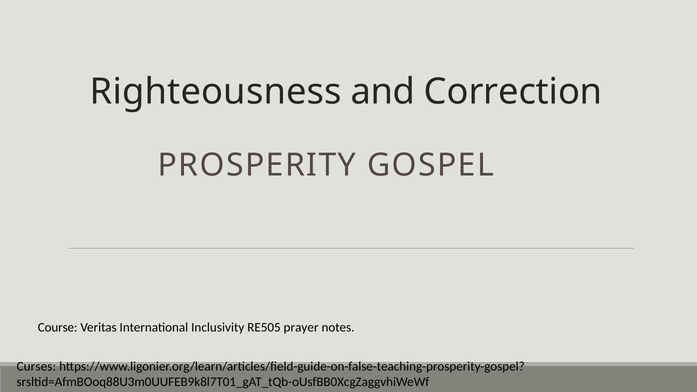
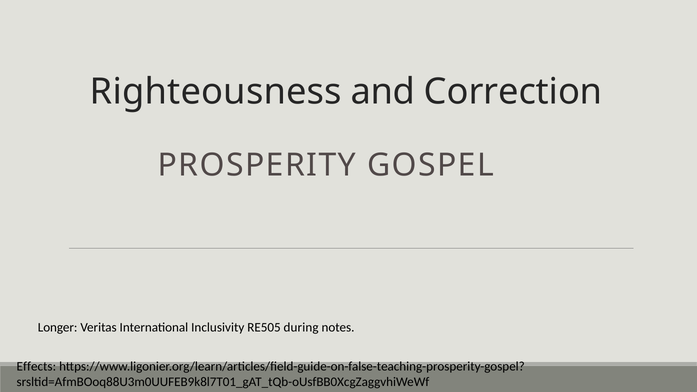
Course: Course -> Longer (58, 328)
prayer: prayer -> during (301, 328)
Curses: Curses -> Effects (36, 366)
